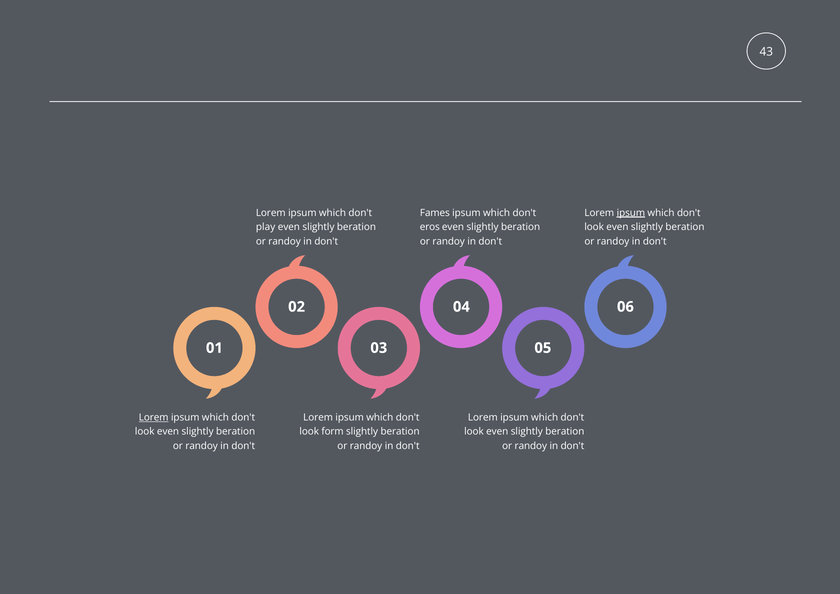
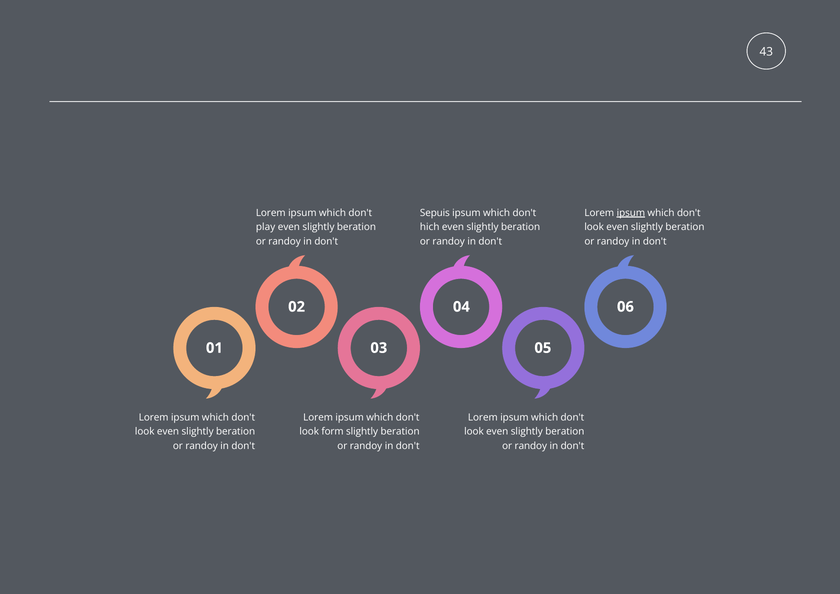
Fames: Fames -> Sepuis (435, 213)
eros: eros -> hich (430, 227)
Lorem underline: present -> none (154, 417)
